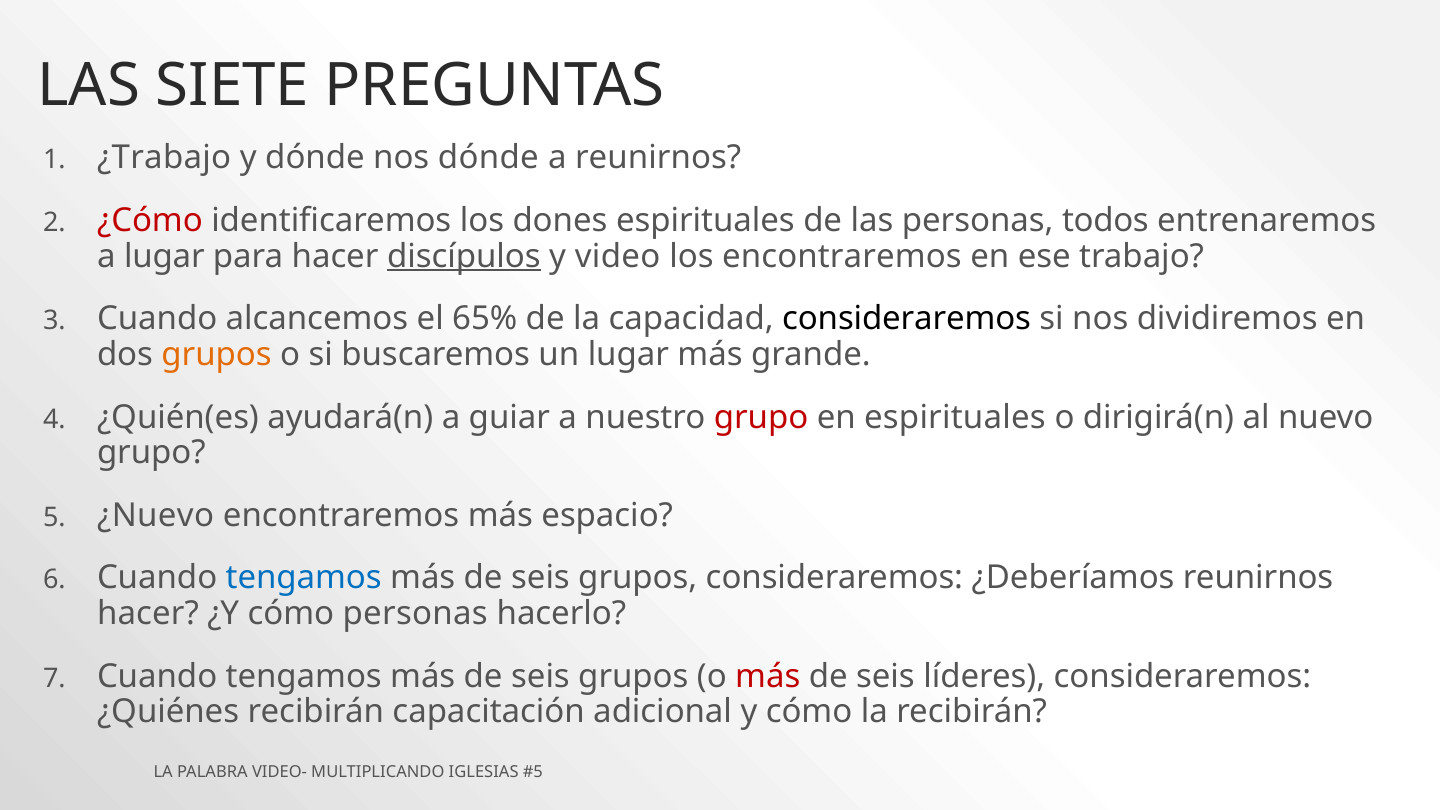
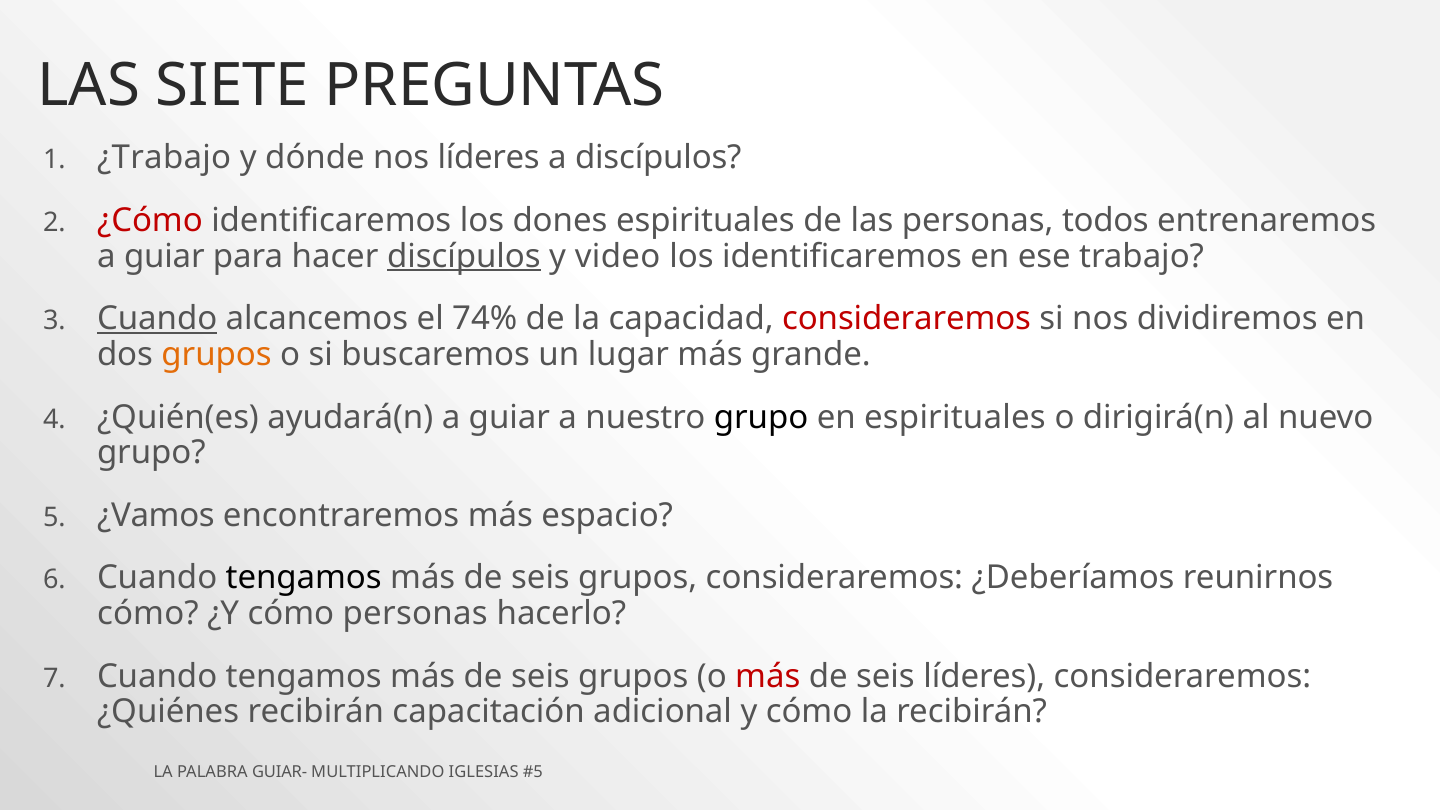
nos dónde: dónde -> líderes (489, 158)
a reunirnos: reunirnos -> discípulos (658, 158)
lugar: lugar -> guiar (164, 256)
los encontraremos: encontraremos -> identificaremos (842, 256)
Cuando underline: none -> present (157, 319)
65%: 65% -> 74% (485, 319)
consideraremos colour: black -> red (907, 319)
grupo colour: red -> black (761, 417)
¿Nuevo: ¿Nuevo -> ¿Vamos (156, 516)
tengamos colour: blue -> black (304, 578)
hacer: hacer -> cómo (148, 614)
VIDEO-: VIDEO- -> GUIAR- (280, 772)
